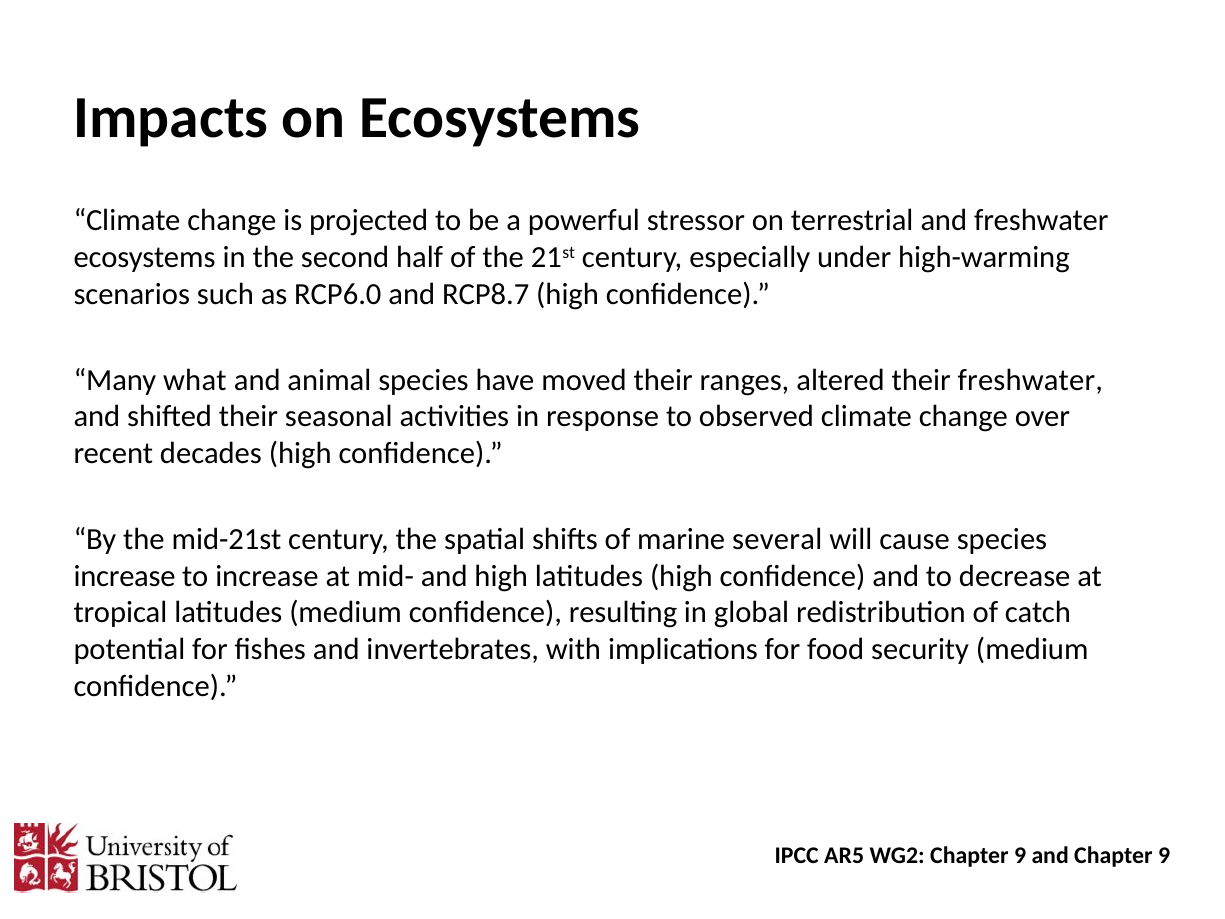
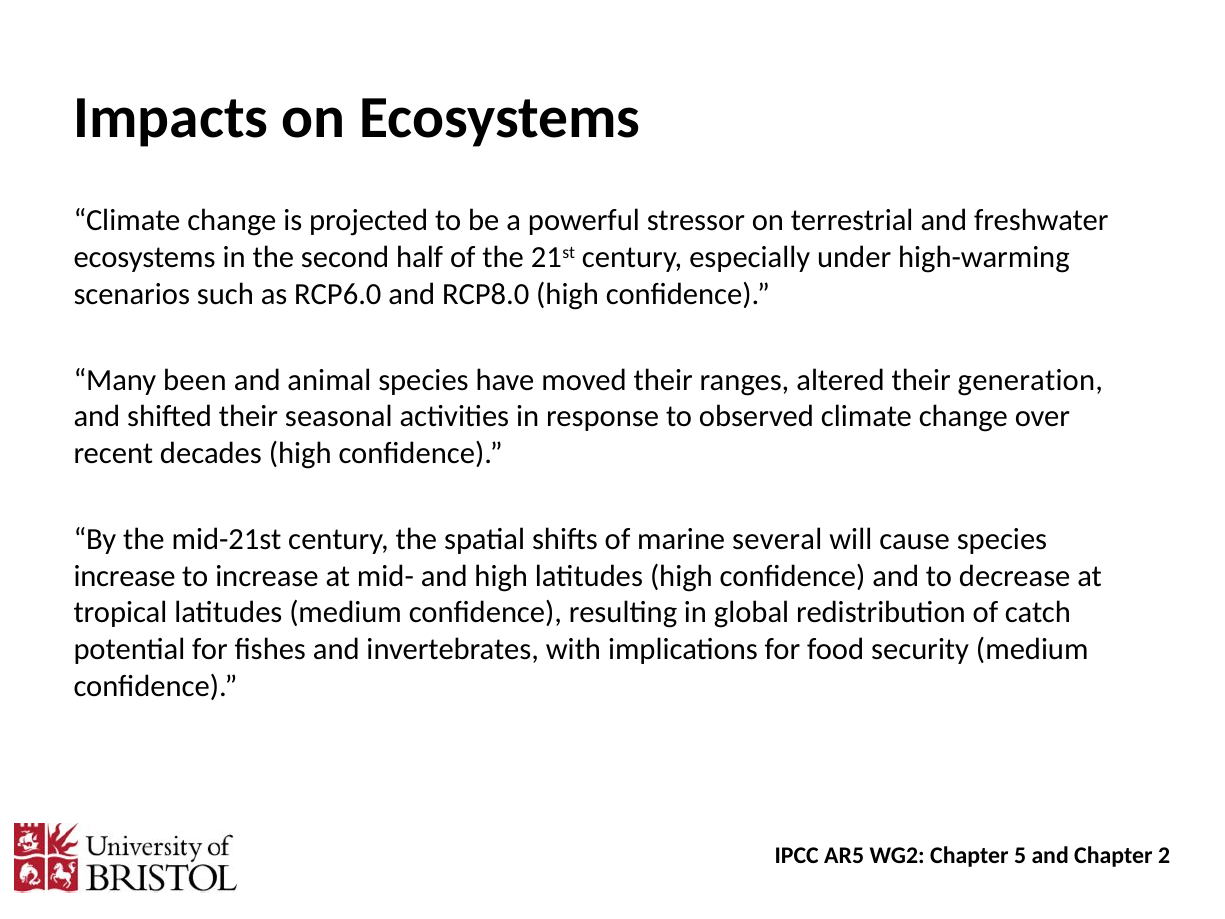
RCP8.7: RCP8.7 -> RCP8.0 (486, 294)
what: what -> been (195, 380)
their freshwater: freshwater -> generation (1030, 380)
WG2 Chapter 9: 9 -> 5 (1020, 855)
and Chapter 9: 9 -> 2 (1164, 855)
